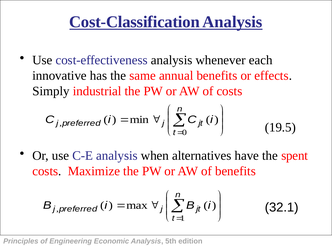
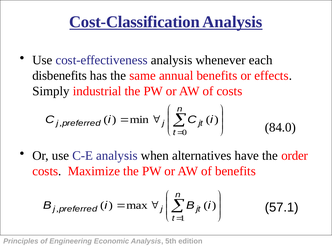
innovative: innovative -> disbenefits (60, 76)
19.5: 19.5 -> 84.0 (280, 127)
spent: spent -> order (295, 156)
32.1: 32.1 -> 57.1 (282, 207)
